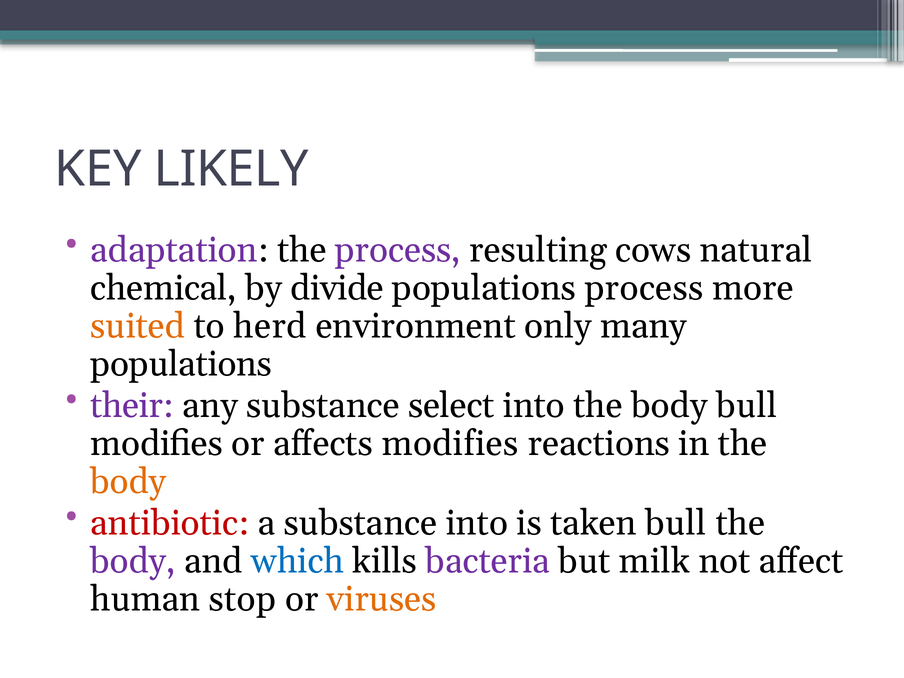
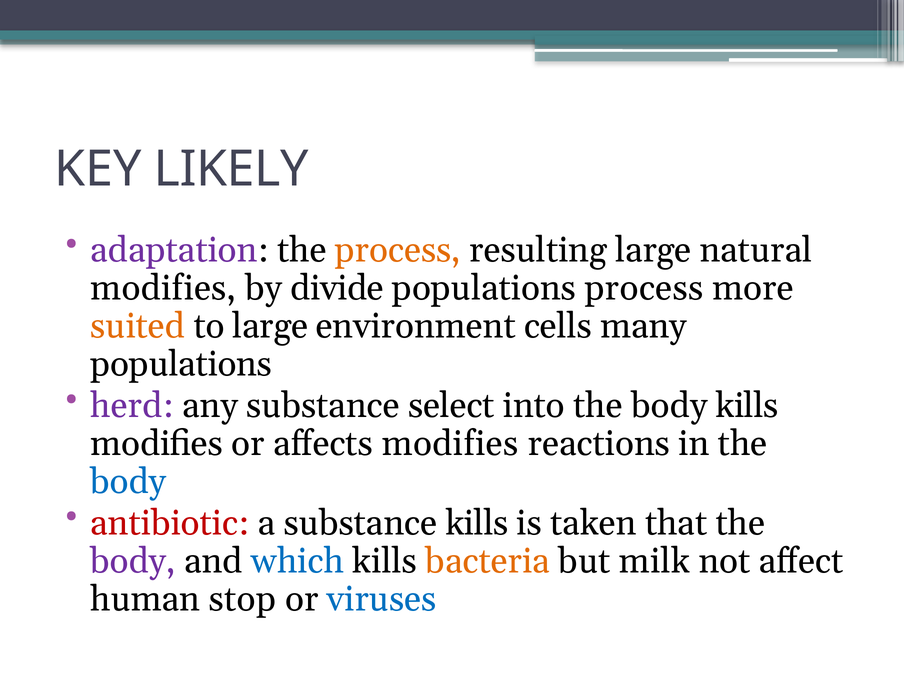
process colour: purple -> orange (398, 250)
resulting cows: cows -> large (653, 250)
chemical: chemical -> modifies (163, 288)
to herd: herd -> large (270, 326)
only: only -> cells (558, 326)
their: their -> herd (132, 406)
body bull: bull -> kills (747, 406)
body colour: orange -> blue (128, 482)
substance into: into -> kills (477, 523)
taken bull: bull -> that (676, 523)
bacteria colour: purple -> orange (488, 561)
viruses colour: orange -> blue (382, 599)
